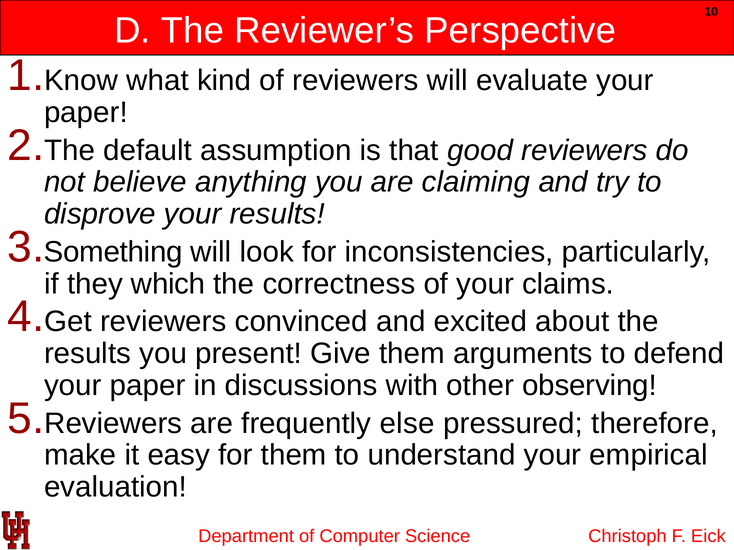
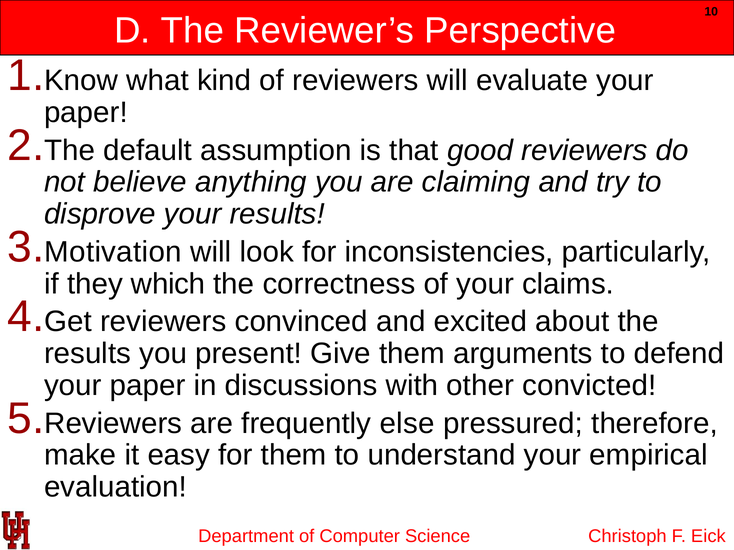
Something: Something -> Motivation (113, 252)
observing: observing -> convicted (589, 386)
